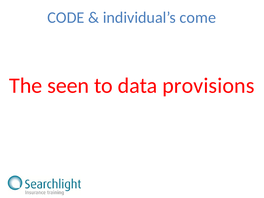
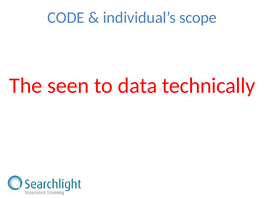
come: come -> scope (198, 18)
provisions: provisions -> technically (208, 86)
